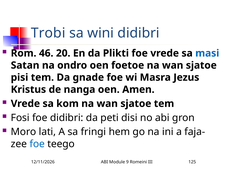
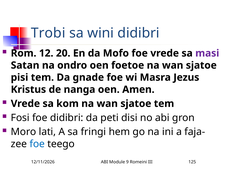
46: 46 -> 12 (46, 53)
Plikti: Plikti -> Mofo (116, 53)
masi colour: blue -> purple (207, 53)
